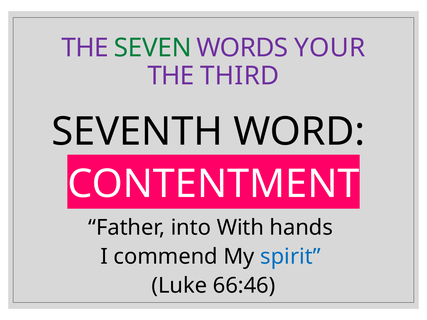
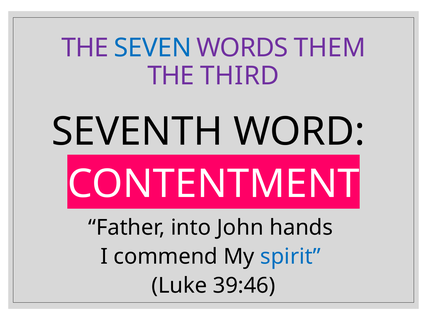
SEVEN colour: green -> blue (153, 48)
YOUR: YOUR -> THEM (330, 48)
With: With -> John (240, 228)
66:46: 66:46 -> 39:46 (244, 286)
